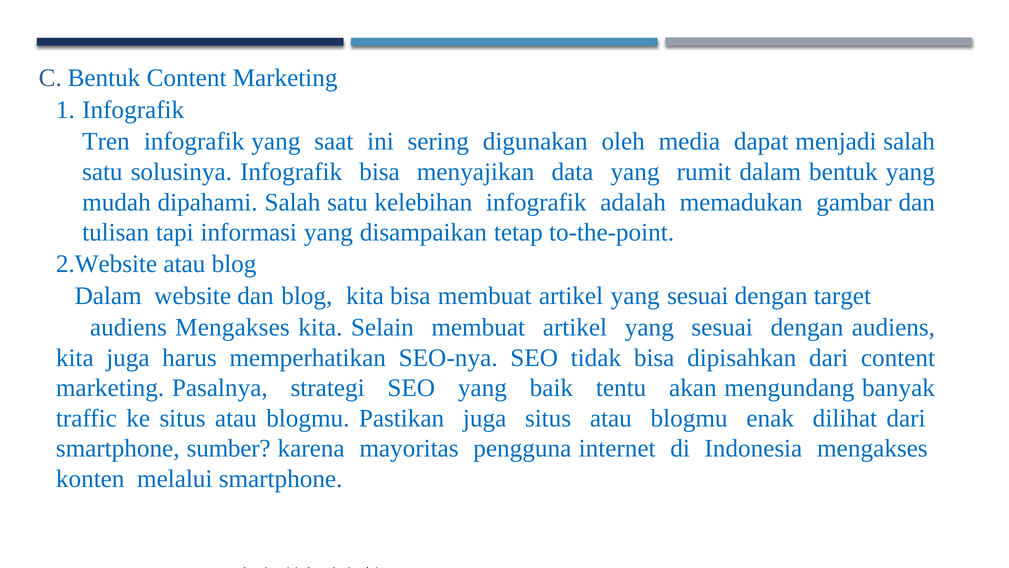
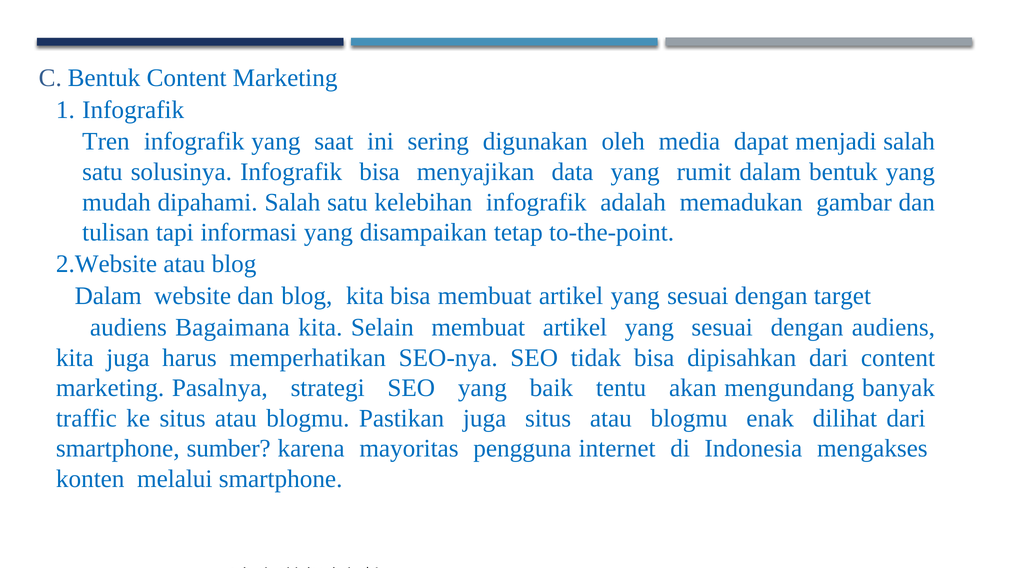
audiens Mengakses: Mengakses -> Bagaimana (233, 327)
